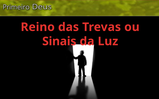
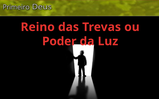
Sinais: Sinais -> Poder (59, 41)
